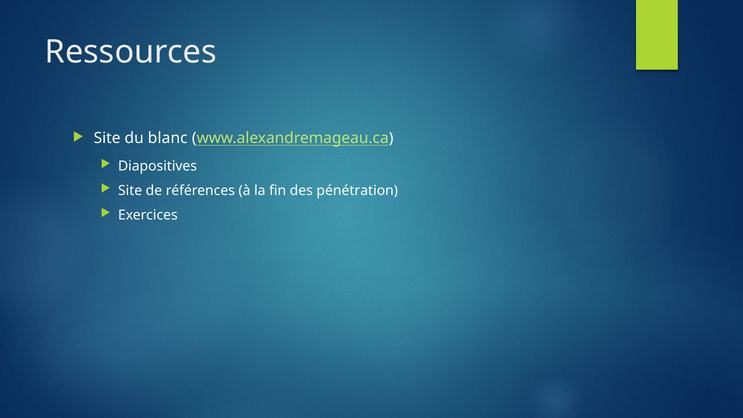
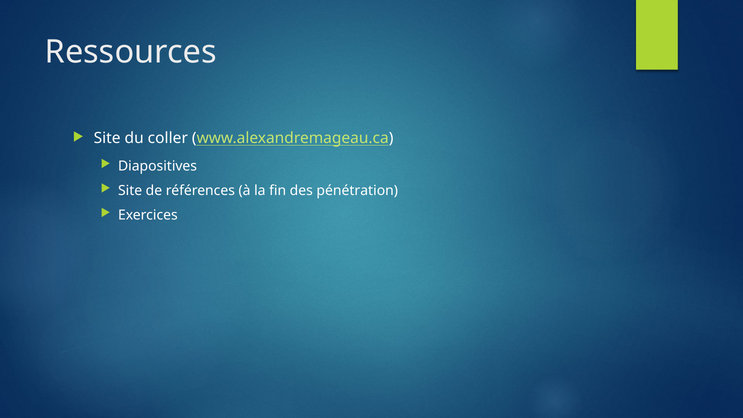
blanc: blanc -> coller (168, 138)
